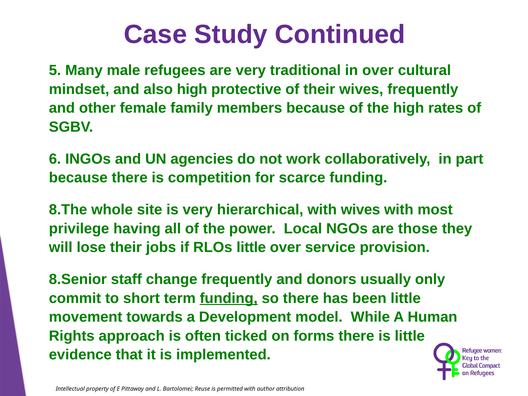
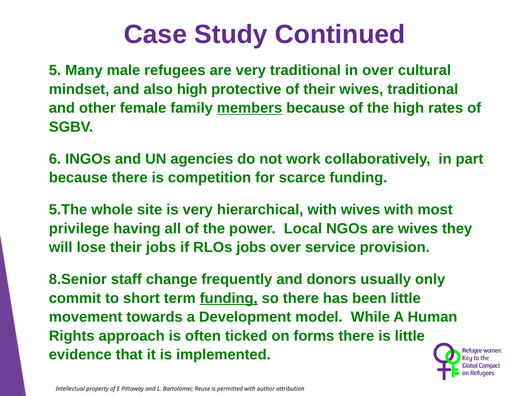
wives frequently: frequently -> traditional (423, 89)
members underline: none -> present (250, 108)
8.The: 8.The -> 5.The (68, 210)
are those: those -> wives (418, 229)
RLOs little: little -> jobs (251, 247)
